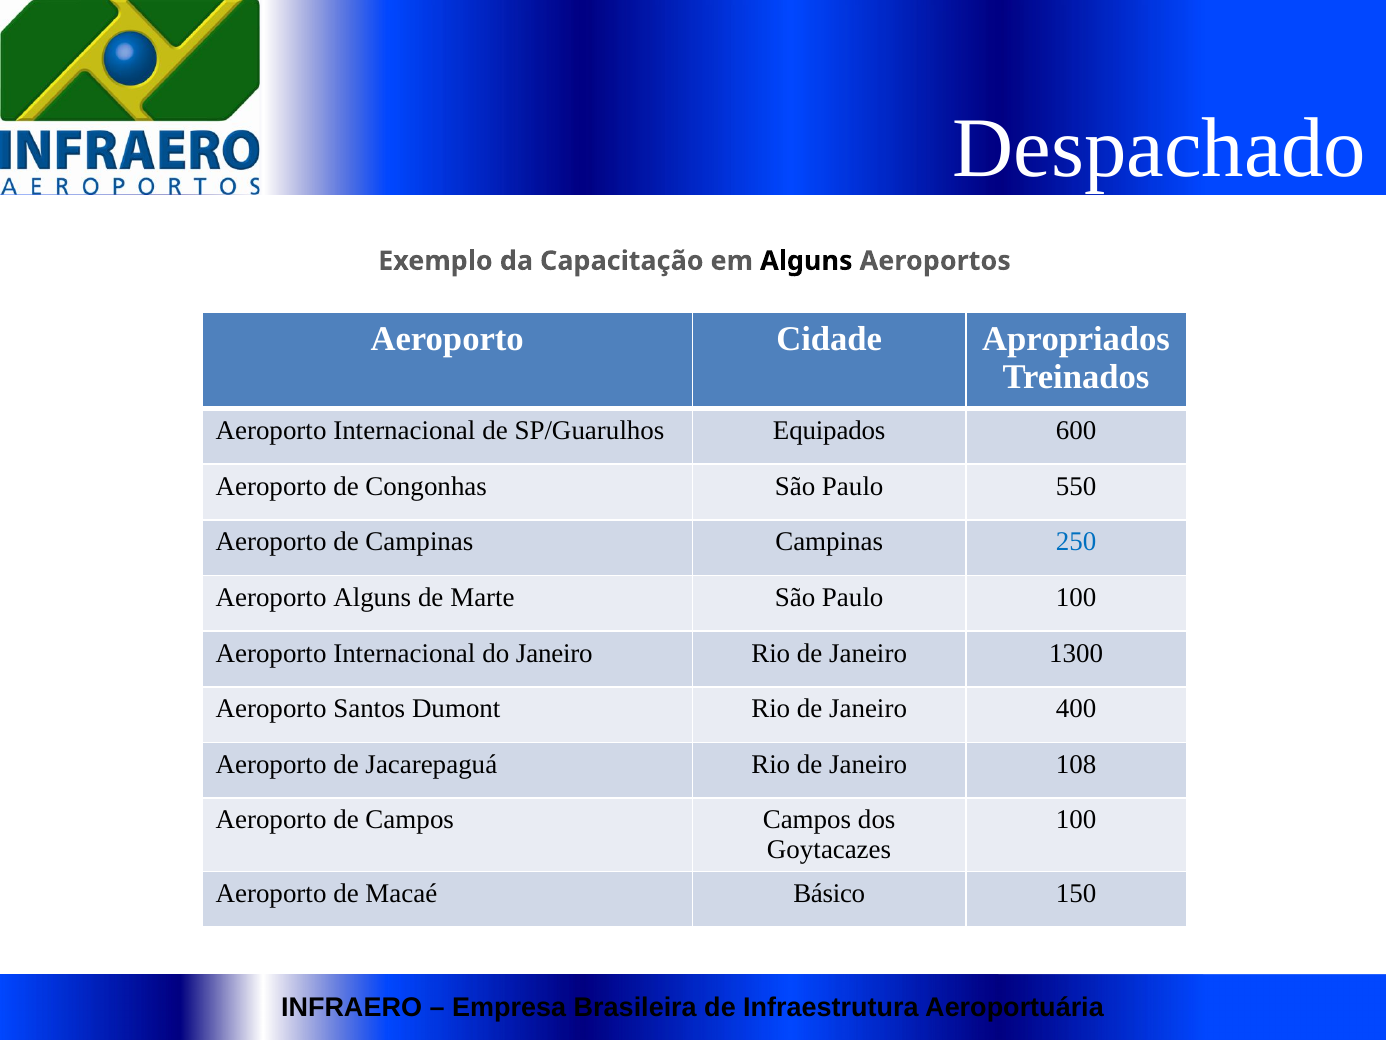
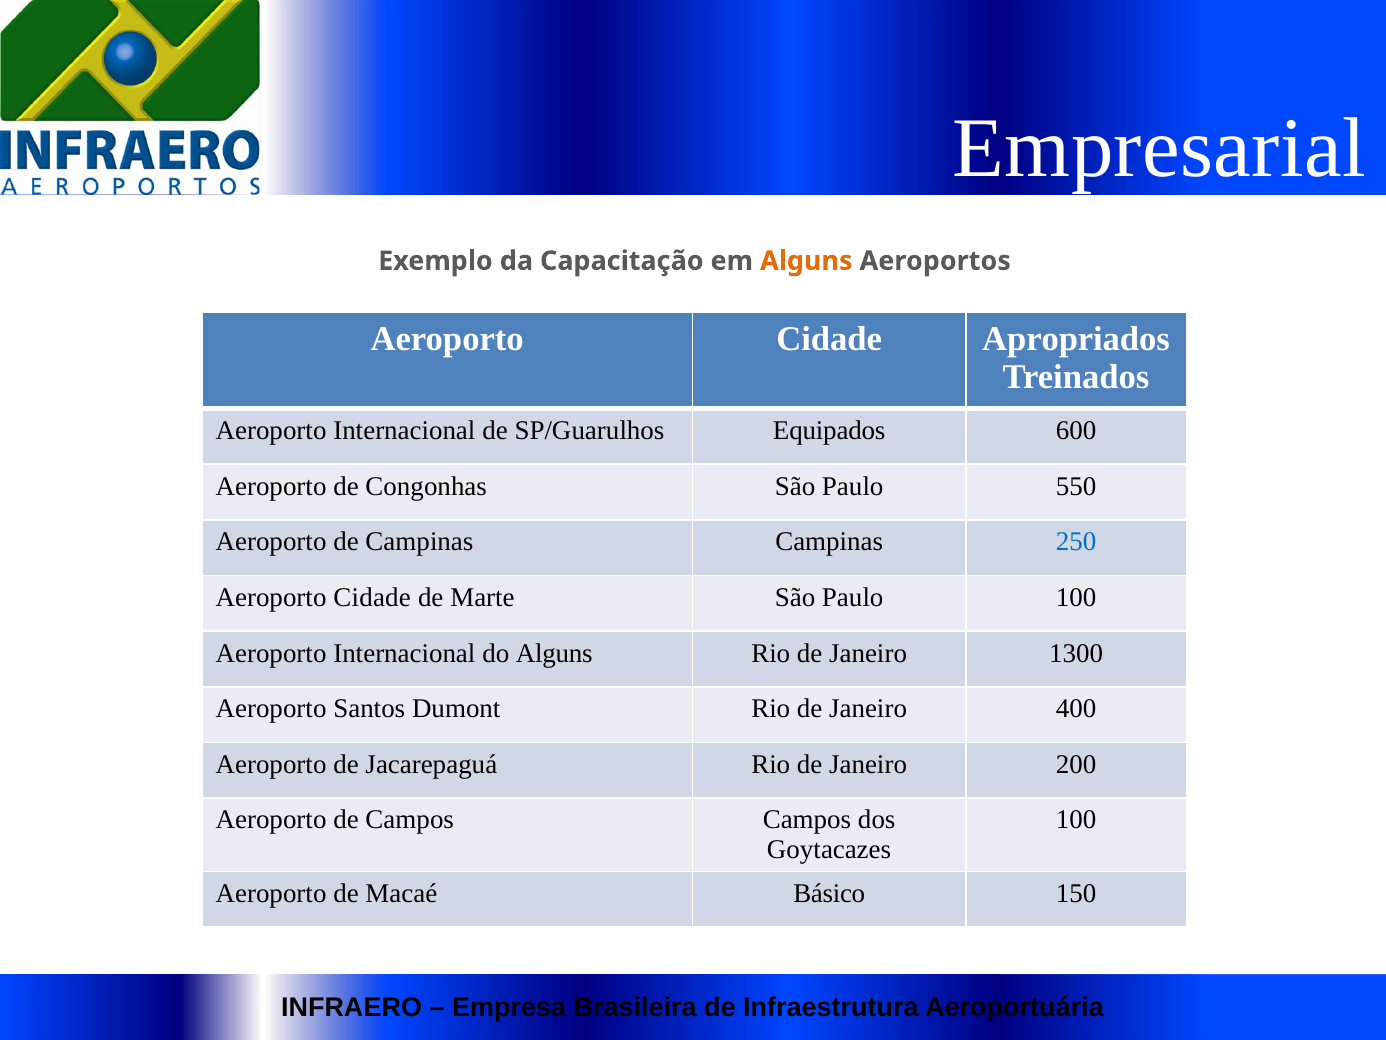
Despachado: Despachado -> Empresarial (1159, 148)
Alguns colour: black -> orange (806, 261)
Alguns: Alguns -> Cidade (372, 597)
do Janeiro: Janeiro -> Alguns (554, 653)
108: 108 -> 200 (1076, 764)
